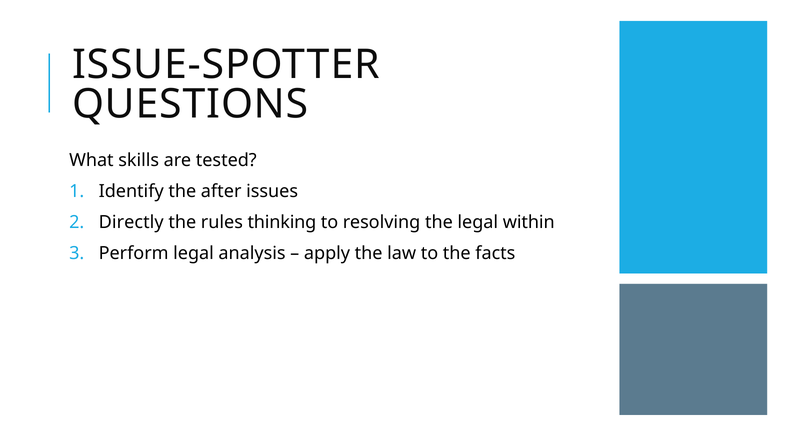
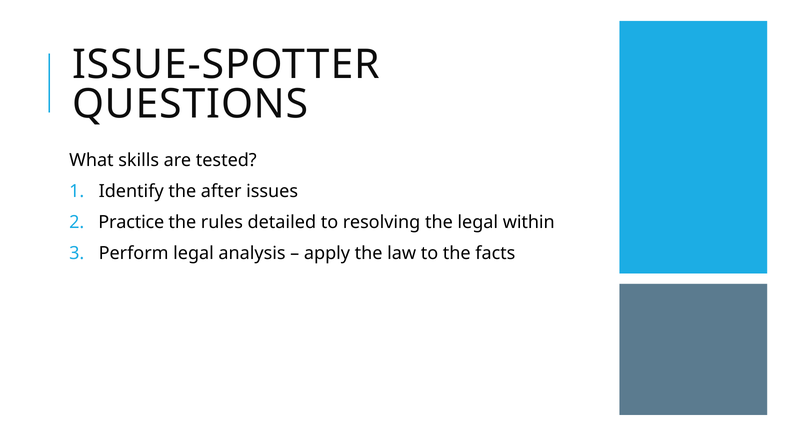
Directly: Directly -> Practice (131, 222)
thinking: thinking -> detailed (282, 222)
